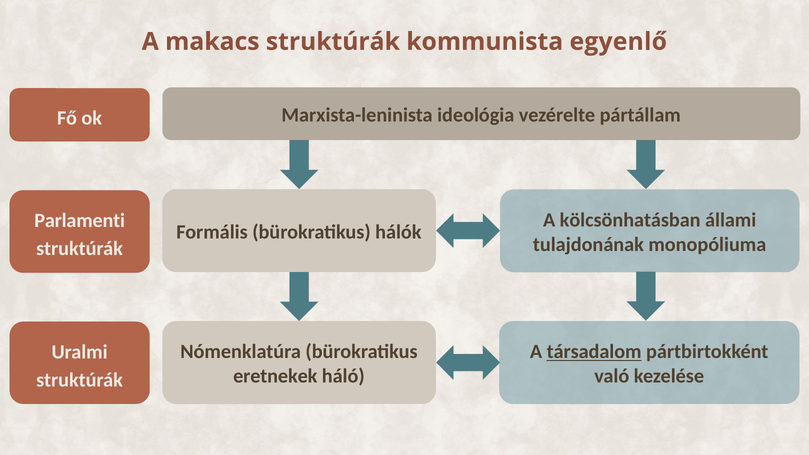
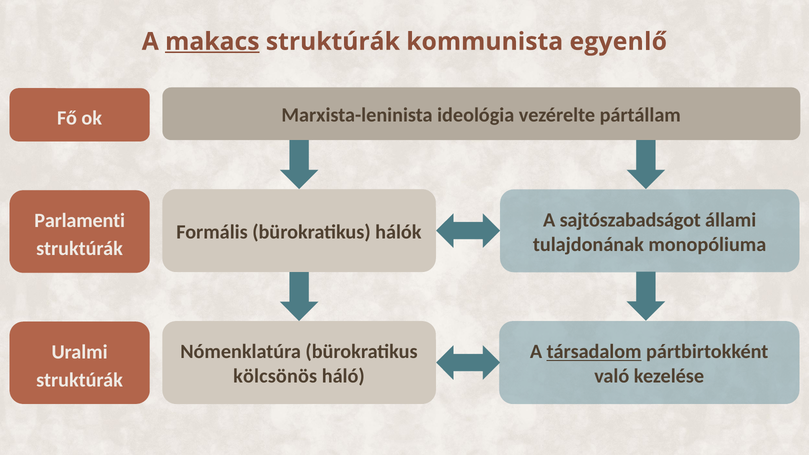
makacs underline: none -> present (212, 42)
kölcsönhatásban: kölcsönhatásban -> sajtószabadságot (630, 220)
eretnekek: eretnekek -> kölcsönös (275, 376)
